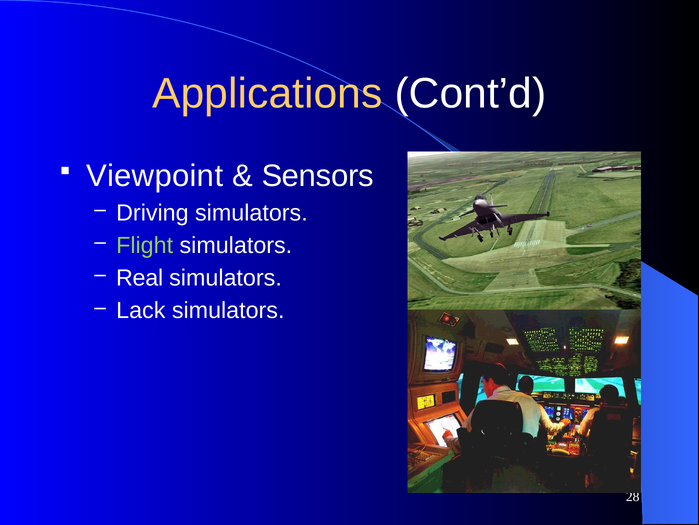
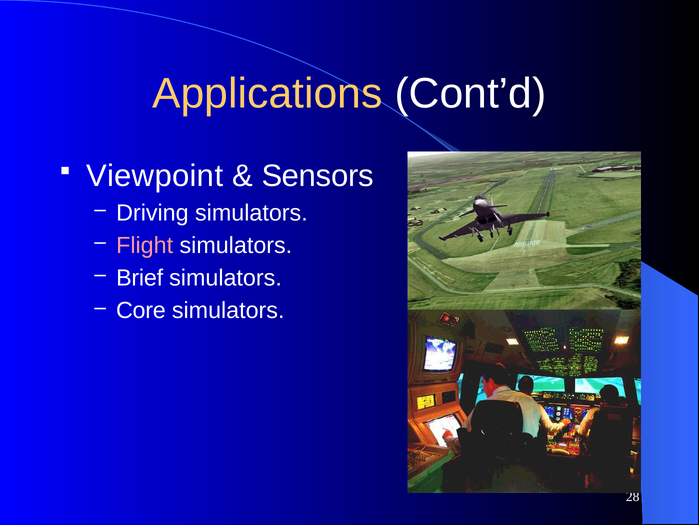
Flight colour: light green -> pink (145, 245)
Real: Real -> Brief (140, 278)
Lack: Lack -> Core (141, 310)
